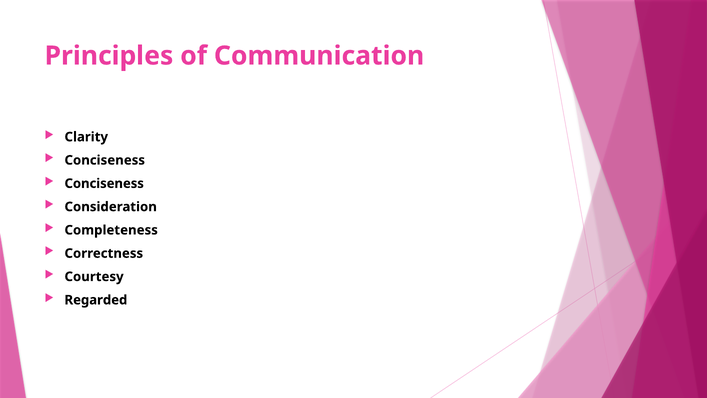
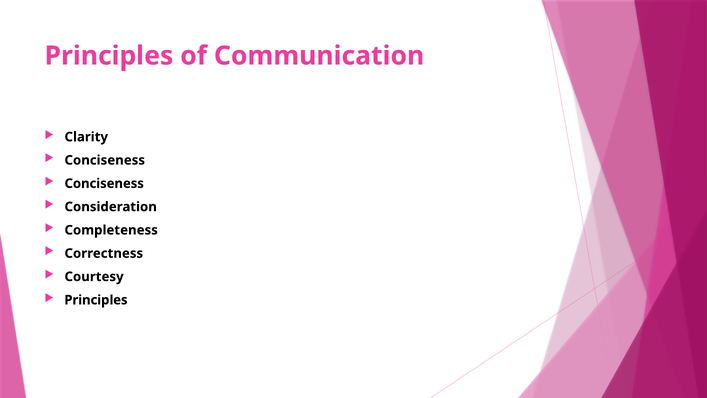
Regarded: Regarded -> Principles (96, 300)
